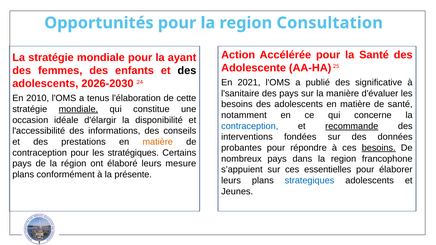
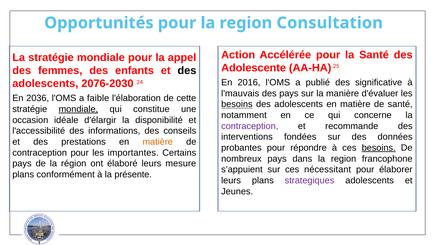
ayant: ayant -> appel (182, 58)
2021: 2021 -> 2016 (249, 83)
2026-2030: 2026-2030 -> 2076-2030 (107, 84)
l'sanitaire: l'sanitaire -> l'mauvais (240, 93)
2010: 2010 -> 2036 (38, 98)
tenus: tenus -> faible (98, 98)
besoins underline: none -> present (237, 104)
contraception colour: blue -> purple (250, 126)
recommande underline: present -> none (352, 126)
stratégiques: stratégiques -> importantes (133, 153)
essentielles: essentielles -> nécessitant (328, 170)
strategiques colour: blue -> purple (310, 181)
